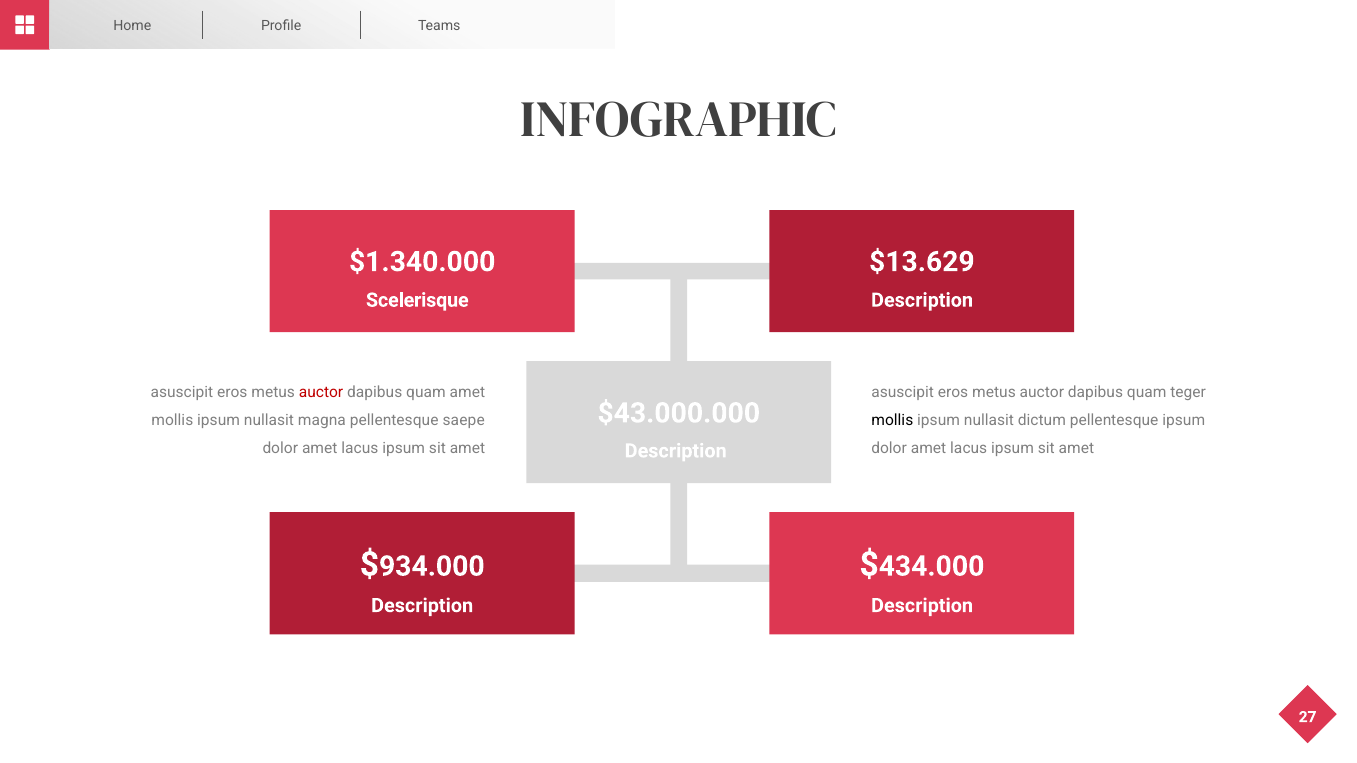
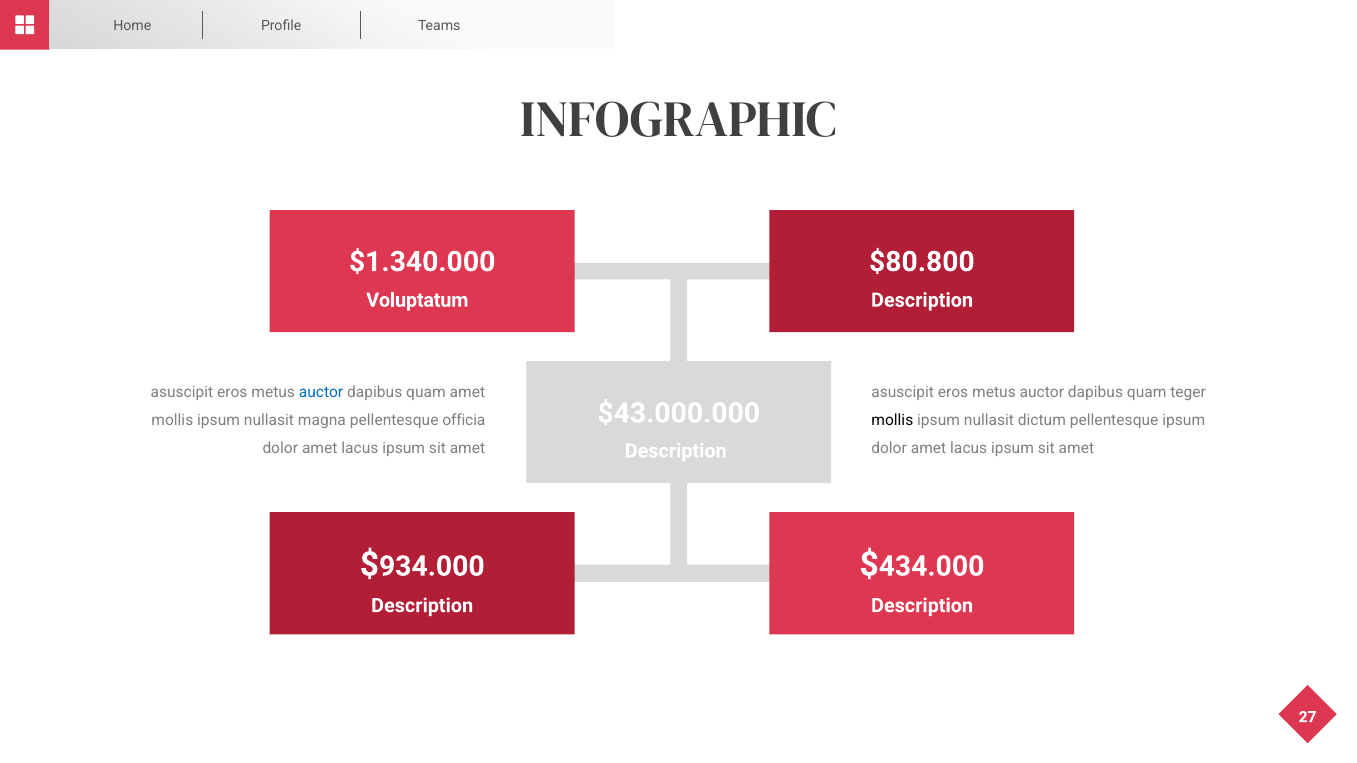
$13.629: $13.629 -> $80.800 (922, 262)
Scelerisque: Scelerisque -> Voluptatum (417, 300)
auctor colour: red -> blue (321, 393)
saepe: saepe -> officia (464, 421)
